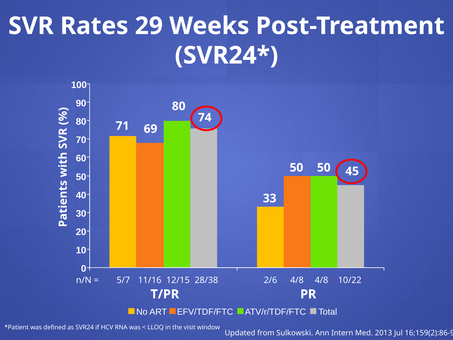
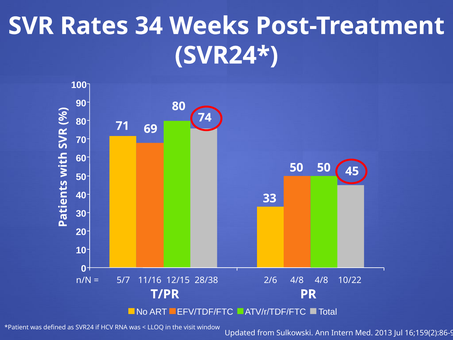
29: 29 -> 34 (149, 26)
